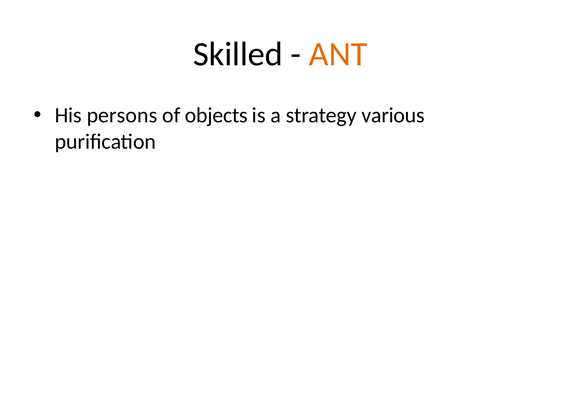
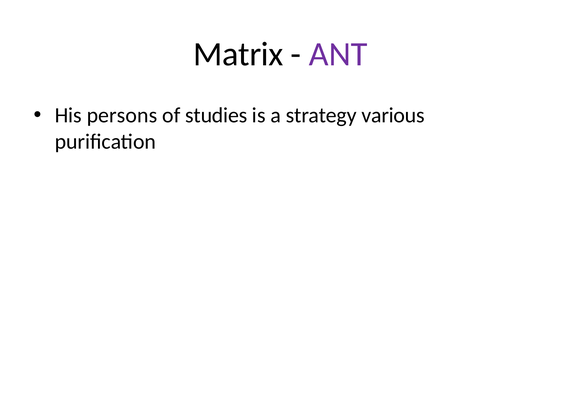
Skilled: Skilled -> Matrix (238, 54)
ANT colour: orange -> purple (338, 54)
objects: objects -> studies (216, 116)
